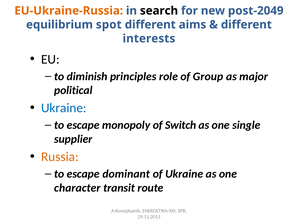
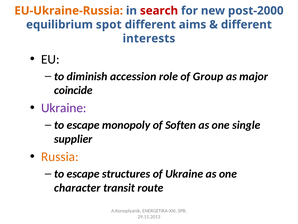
search colour: black -> red (159, 11)
post-2049: post-2049 -> post-2000 (256, 11)
principles: principles -> accession (133, 76)
political: political -> coincide (73, 90)
Ukraine colour: blue -> purple (64, 108)
Switch: Switch -> Soften (181, 125)
dominant: dominant -> structures (126, 173)
